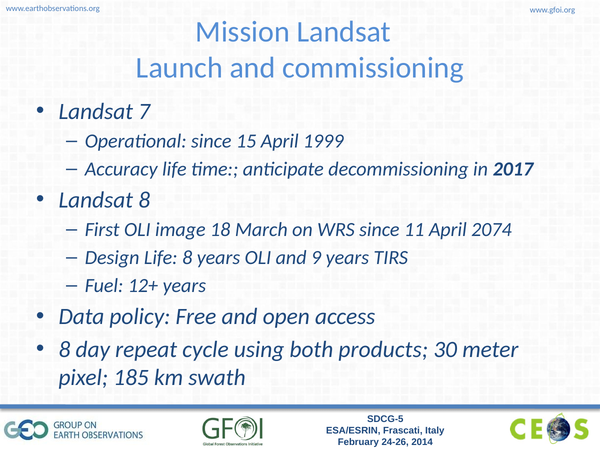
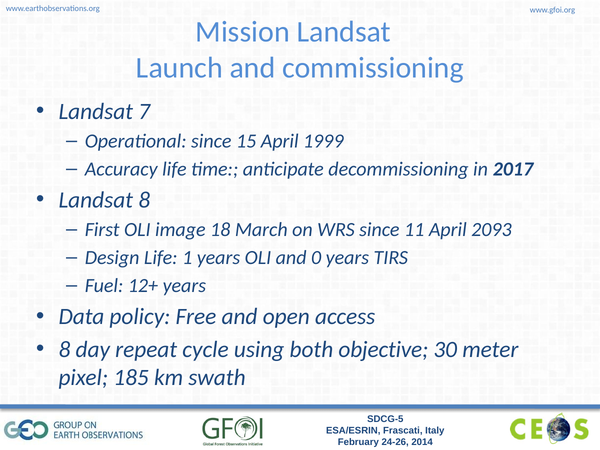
2074: 2074 -> 2093 (491, 230)
Life 8: 8 -> 1 (187, 258)
9: 9 -> 0 (316, 258)
products: products -> objective (383, 349)
